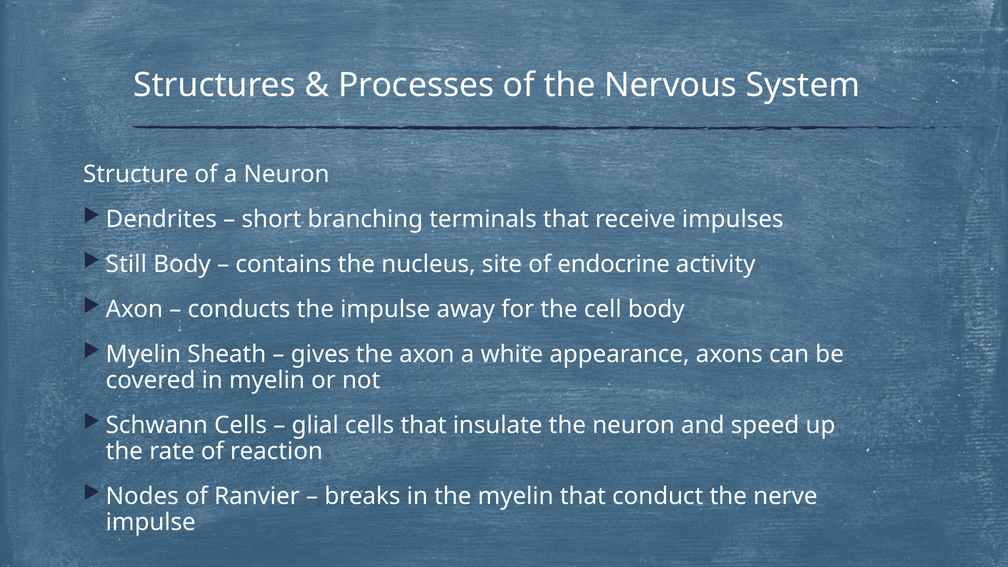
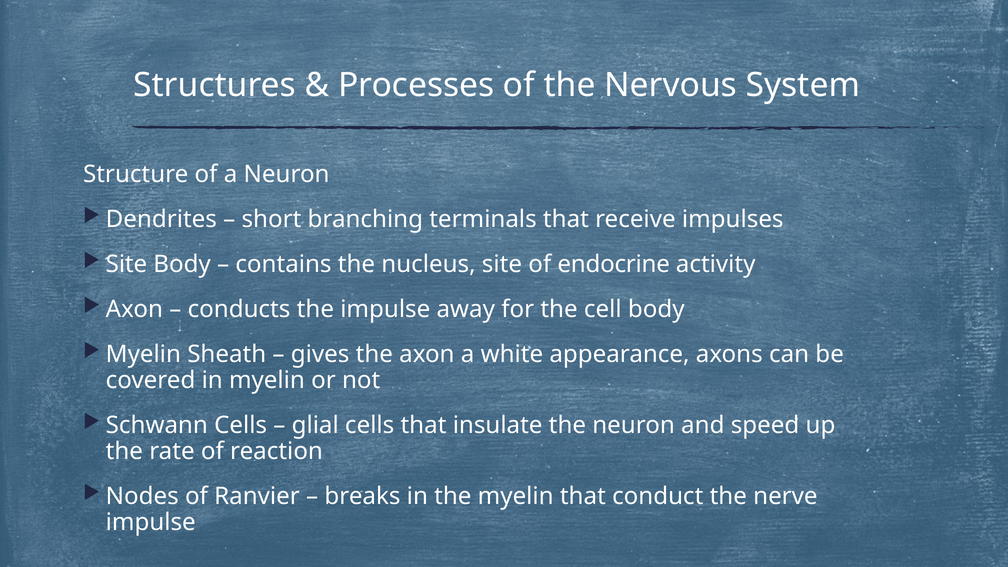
Still: Still -> Site (126, 264)
